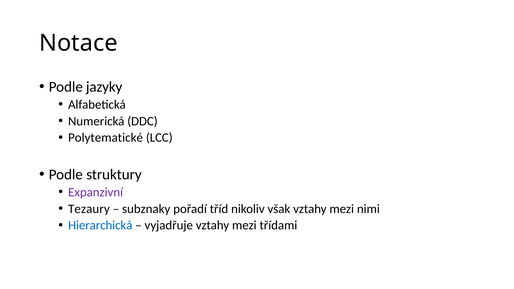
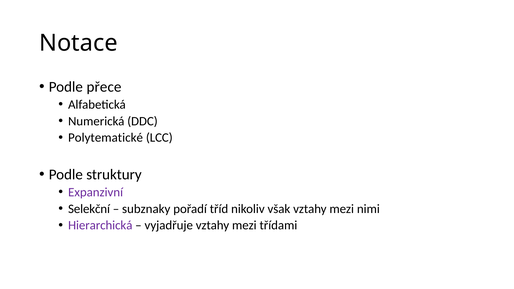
jazyky: jazyky -> přece (104, 87)
Tezaury: Tezaury -> Selekční (89, 209)
Hierarchická colour: blue -> purple (100, 225)
